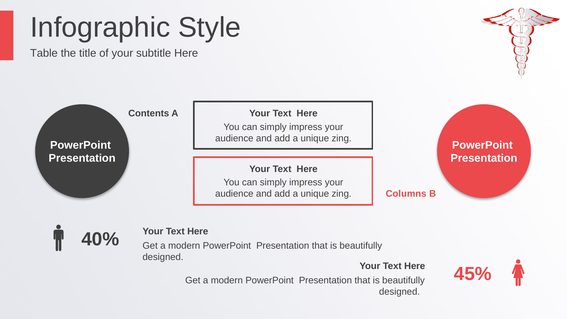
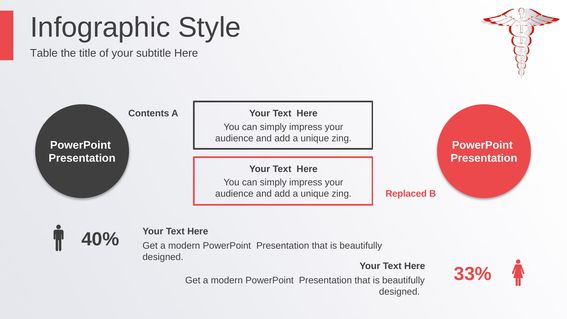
Columns: Columns -> Replaced (406, 194)
45%: 45% -> 33% (473, 274)
